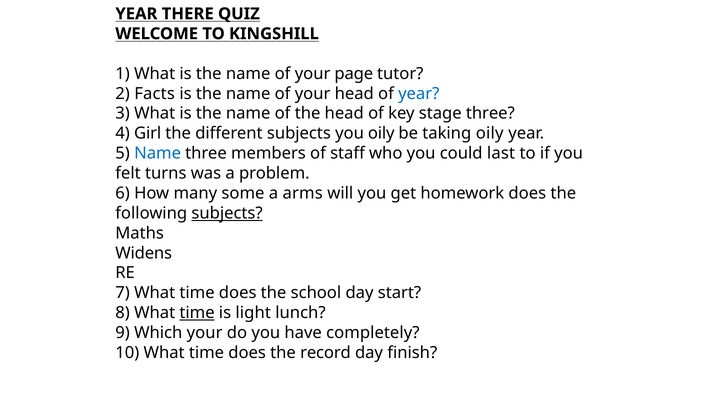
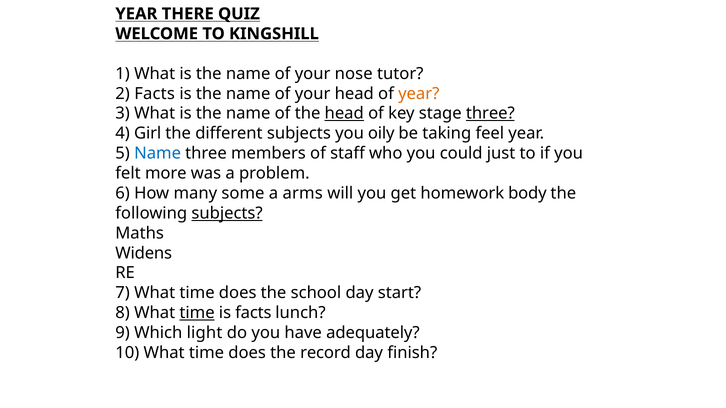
page: page -> nose (354, 74)
year colour: blue -> orange (419, 94)
head underline: none -> present (344, 114)
three underline: none -> present (490, 114)
taking oily: oily -> feel (490, 134)
last: last -> just (501, 154)
turns: turns -> more (166, 173)
homework does: does -> body (527, 193)
is light: light -> facts (253, 313)
Which your: your -> light (205, 333)
completely: completely -> adequately (373, 333)
